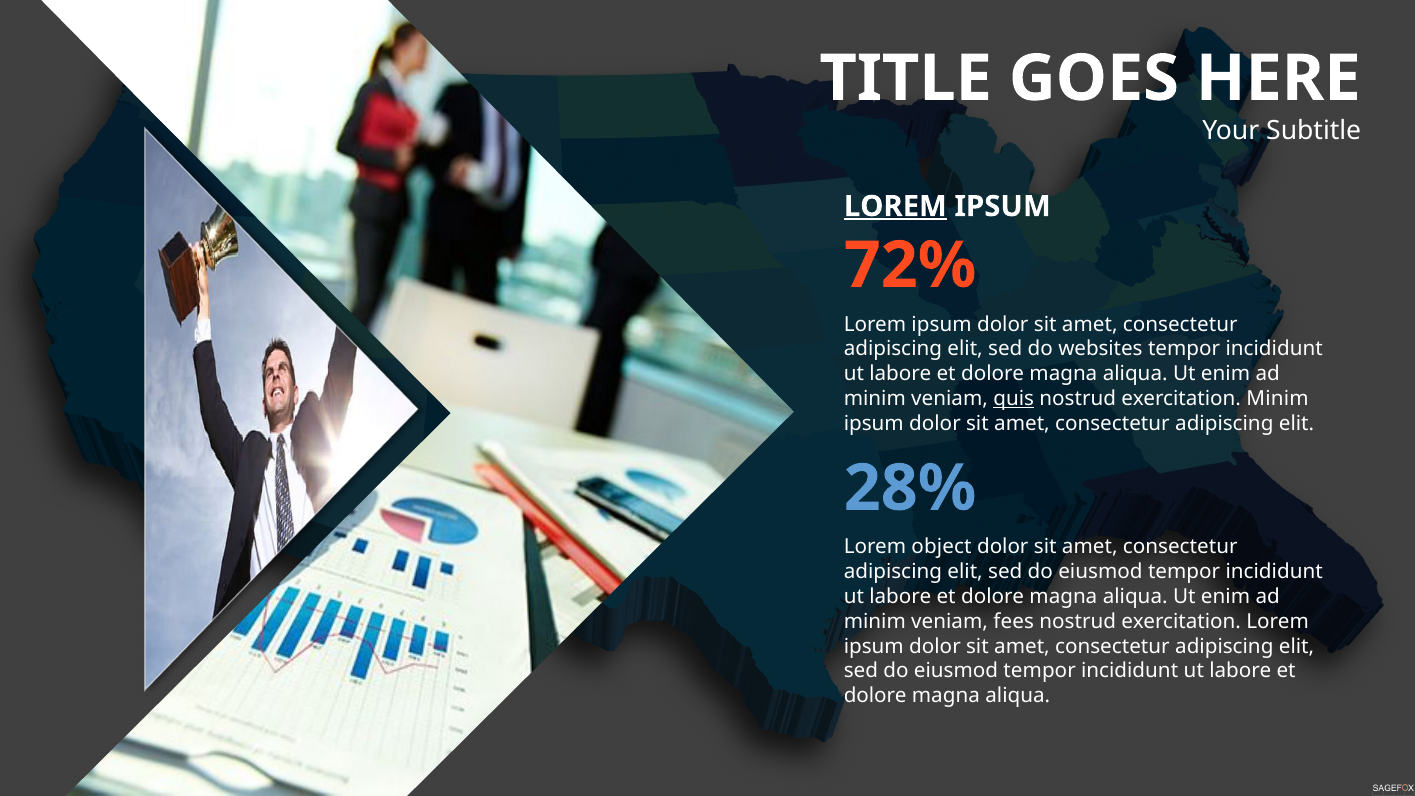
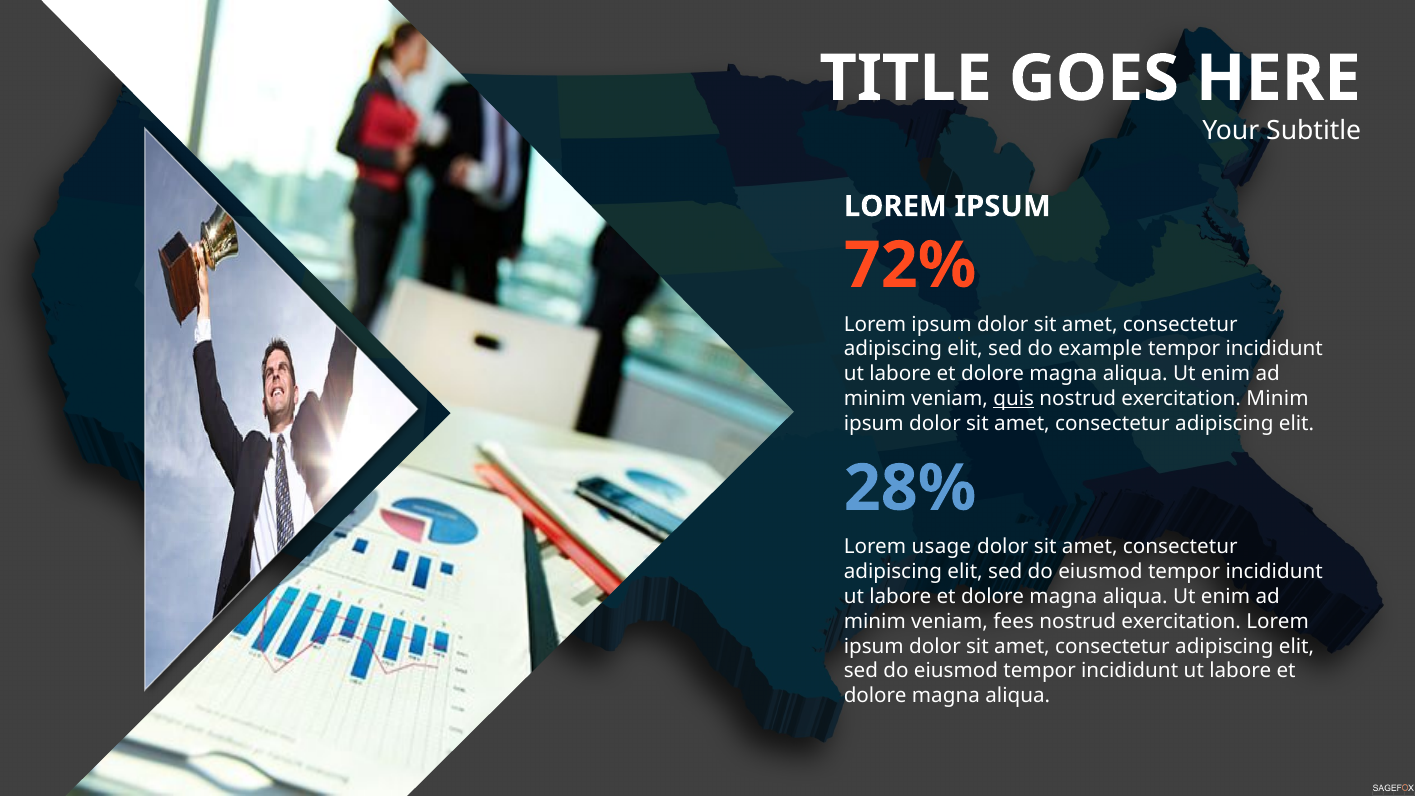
LOREM underline: present -> none (895, 206)
websites: websites -> example (1100, 349)
object: object -> usage (941, 547)
